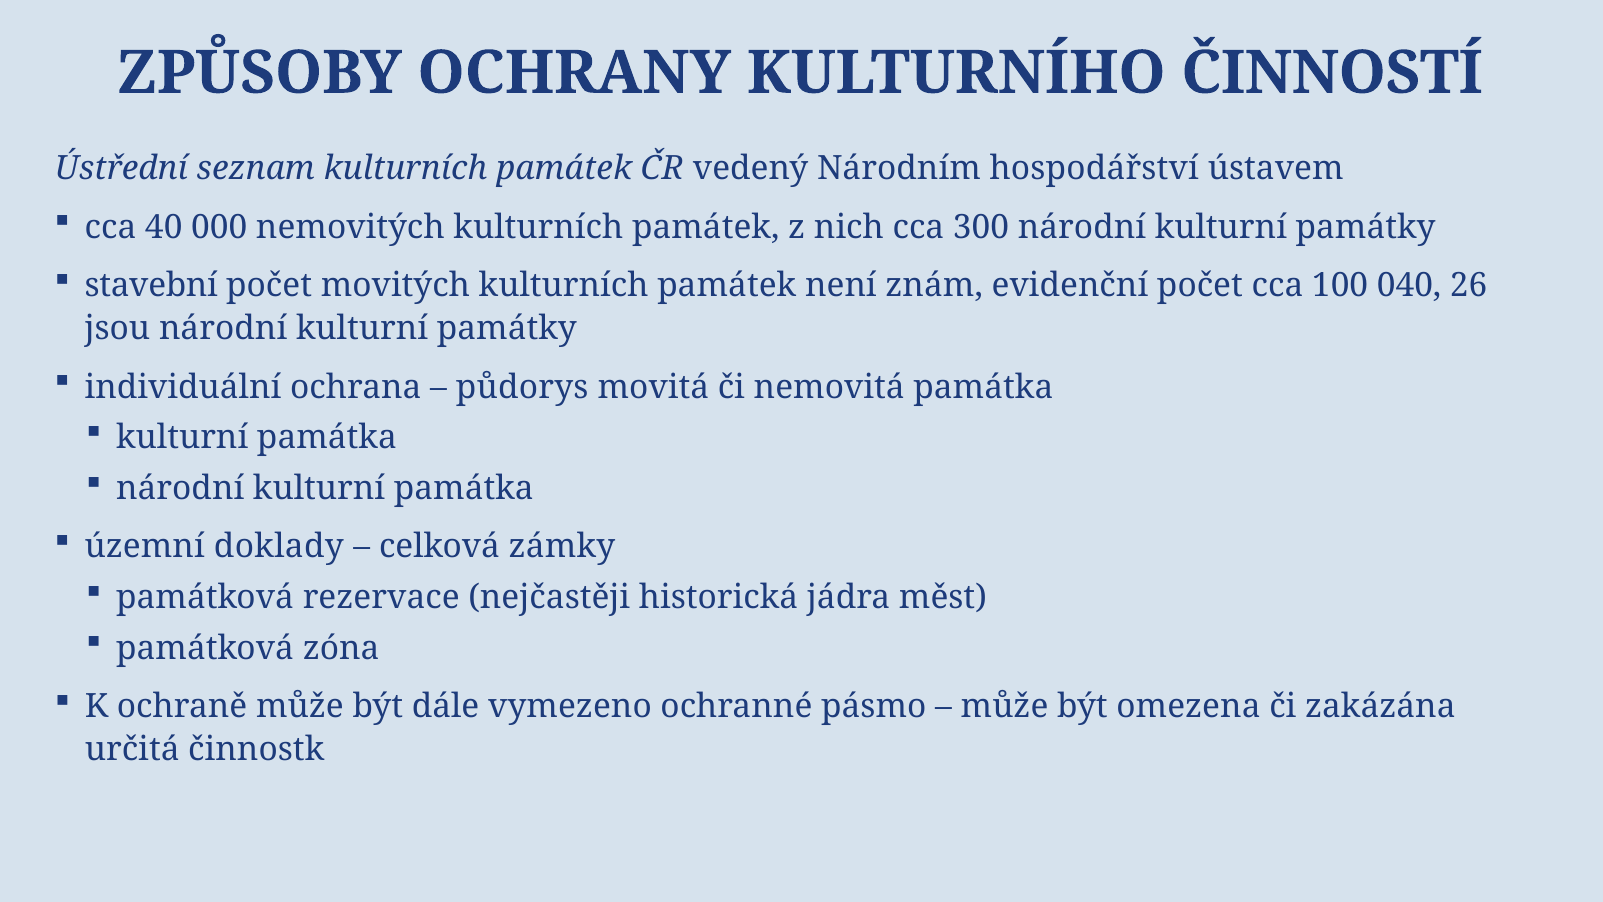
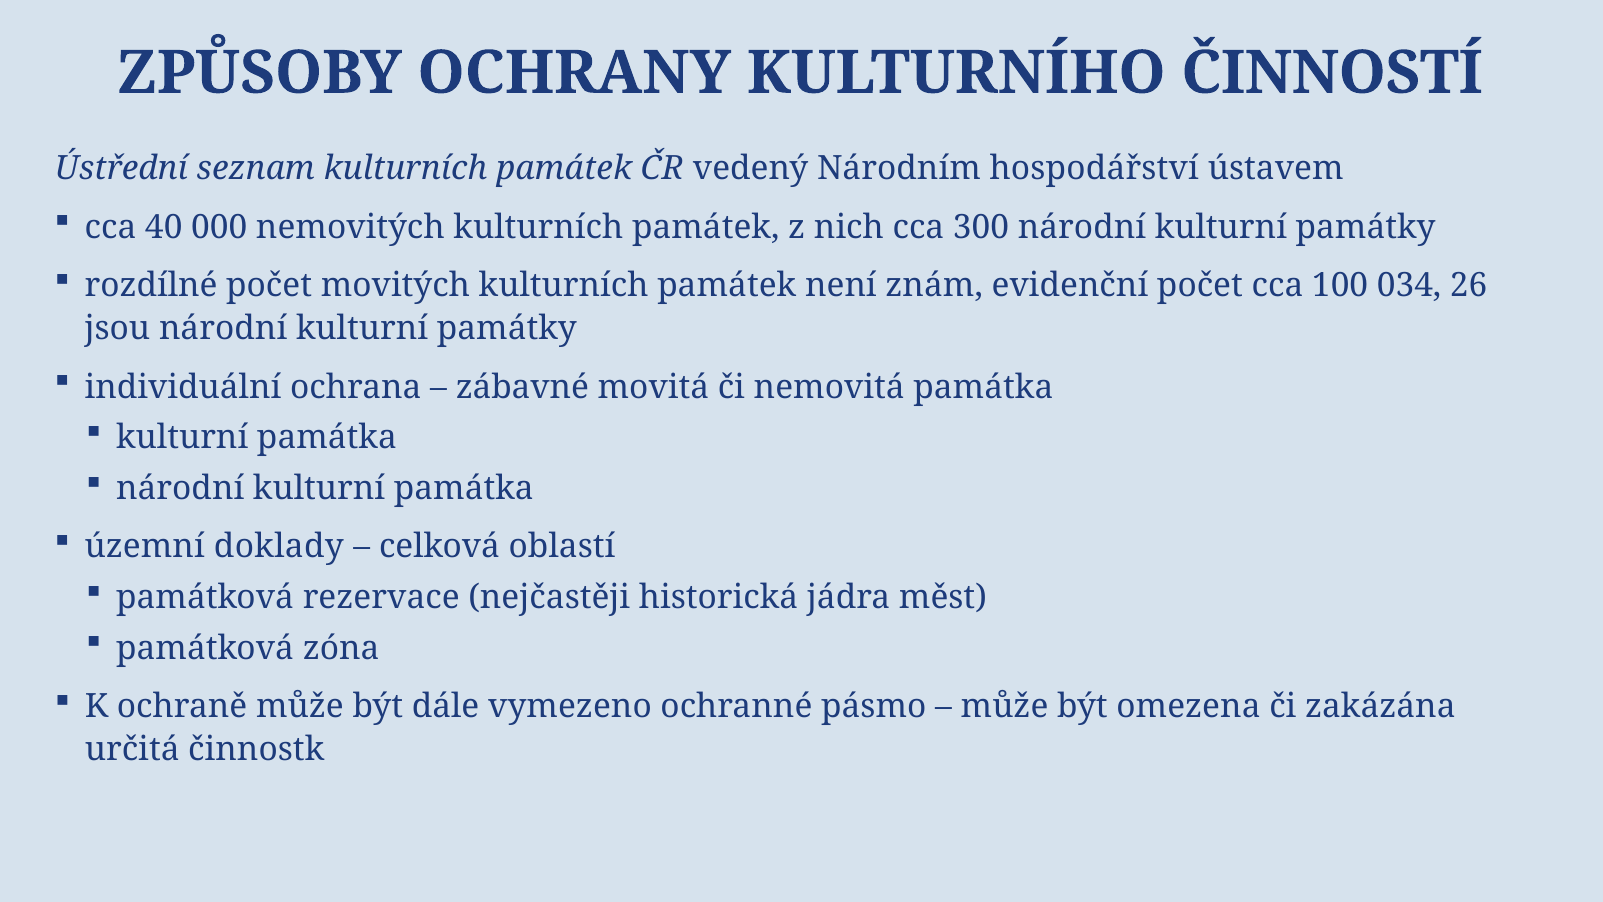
stavební: stavební -> rozdílné (151, 285)
040: 040 -> 034 (1409, 285)
půdorys: půdorys -> zábavné (522, 387)
zámky: zámky -> oblastí (562, 547)
